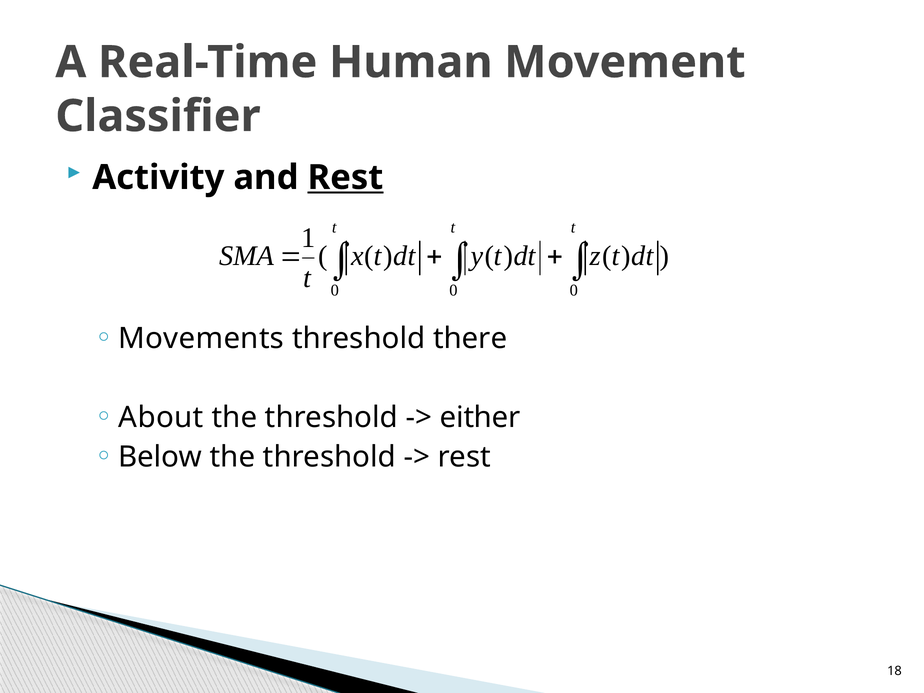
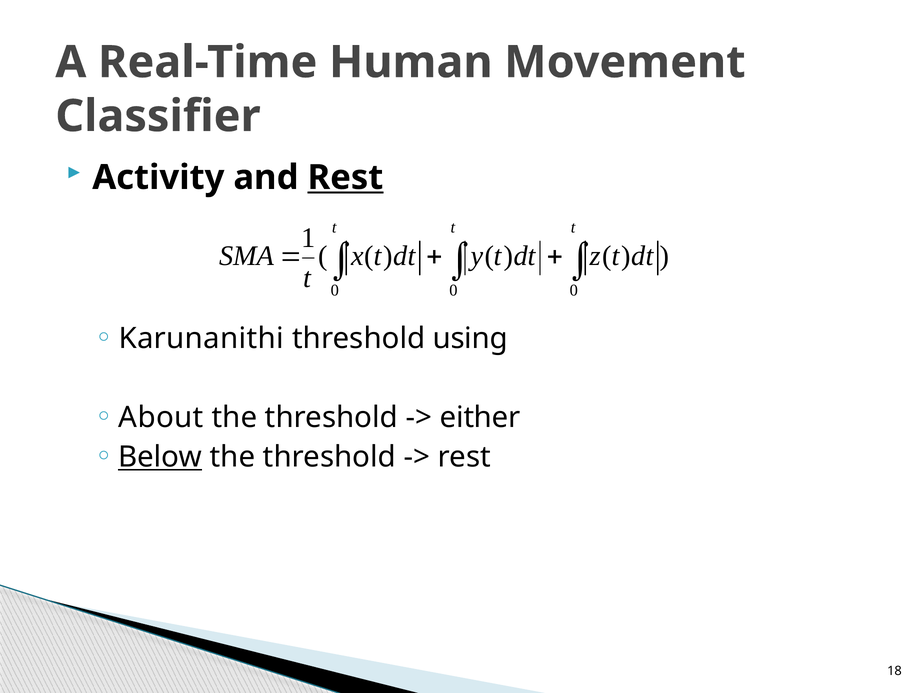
Movements: Movements -> Karunanithi (201, 338)
there: there -> using (470, 338)
Below underline: none -> present (160, 457)
